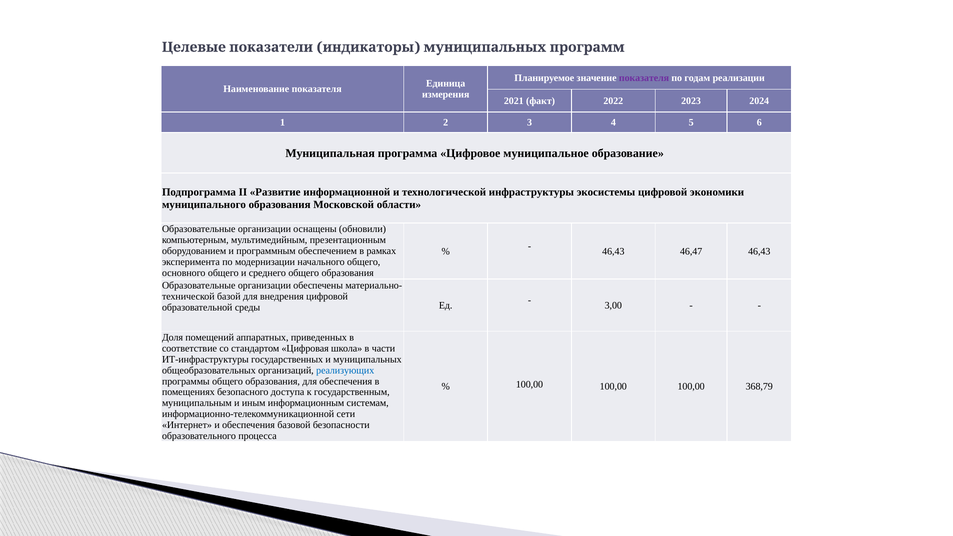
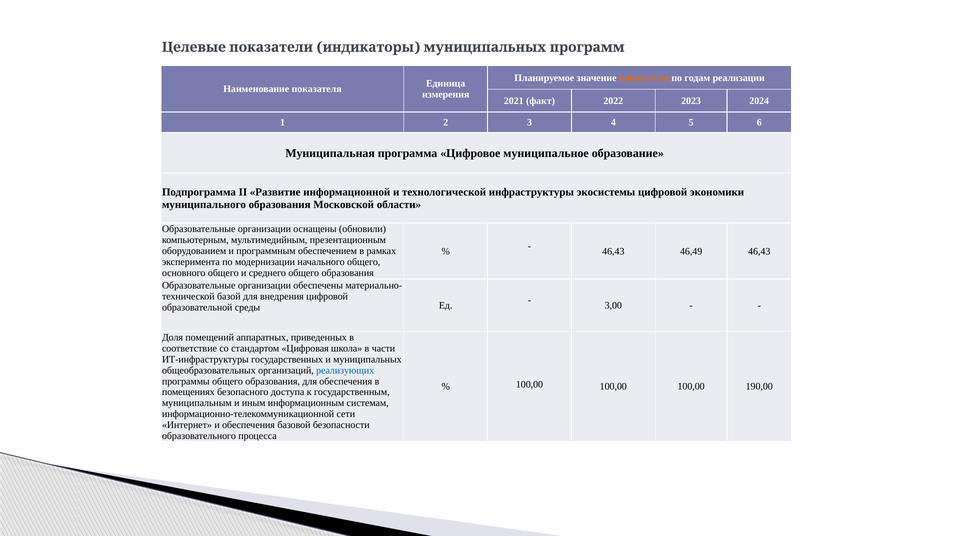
показателя colour: purple -> orange (644, 78)
46,47: 46,47 -> 46,49 (691, 251)
368,79: 368,79 -> 190,00 (759, 387)
